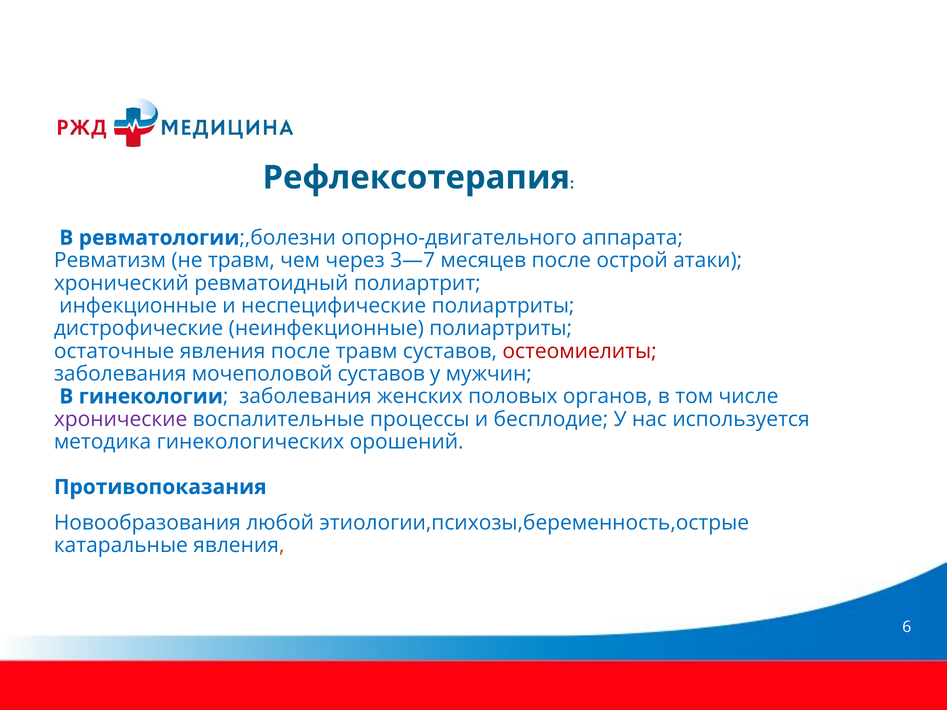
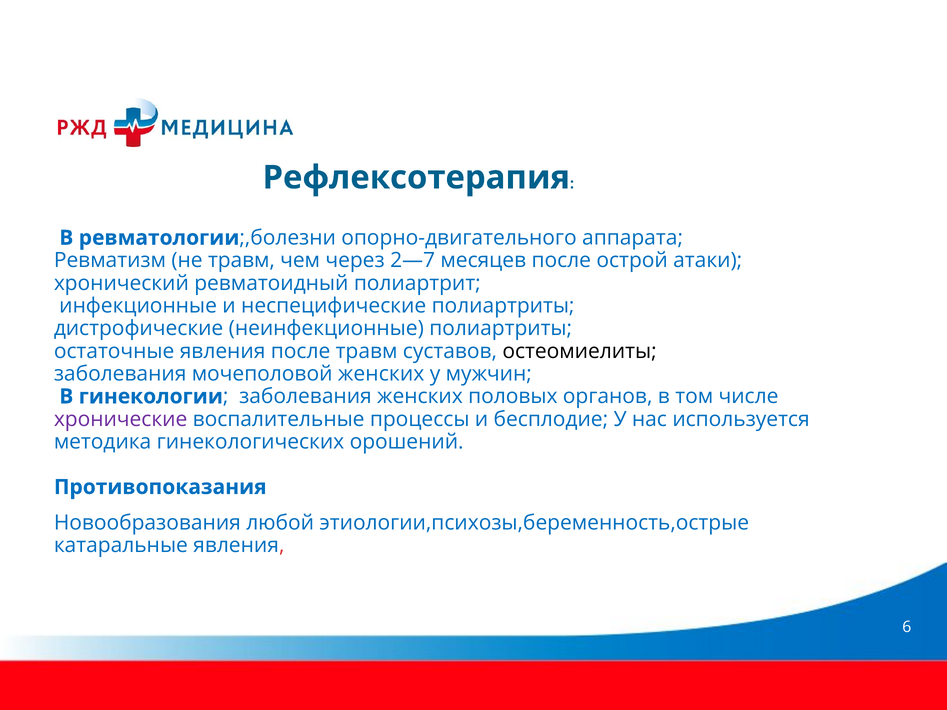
3—7: 3—7 -> 2—7 (413, 261)
остеомиелиты colour: red -> black (580, 351)
мочеполовой суставов: суставов -> женских (381, 374)
